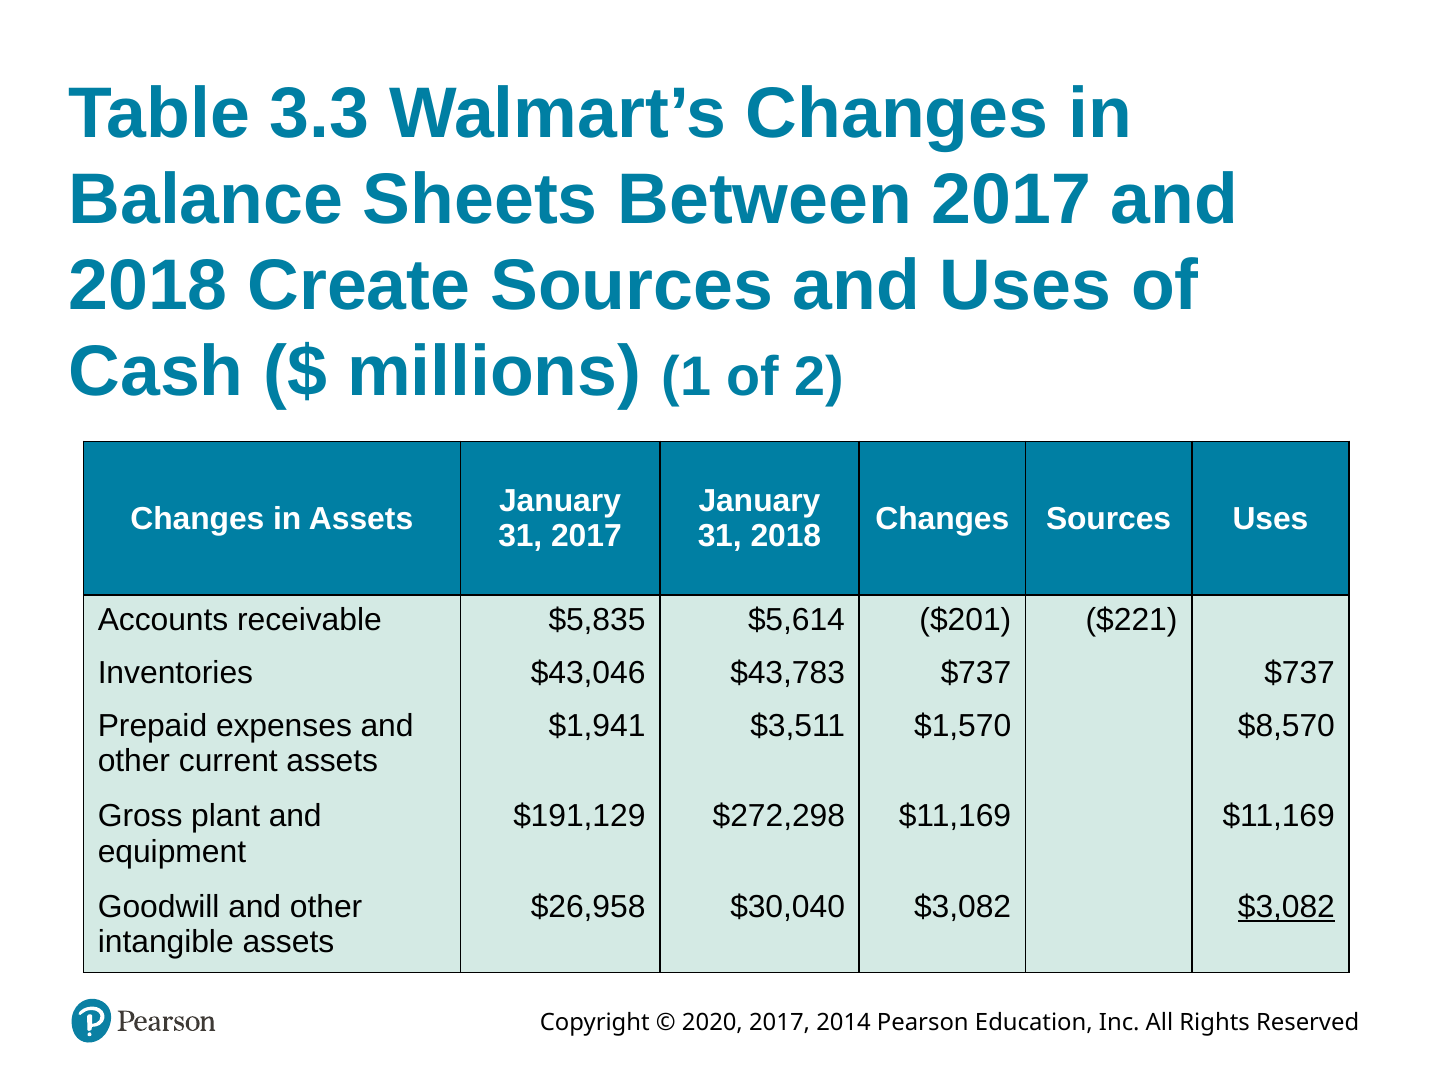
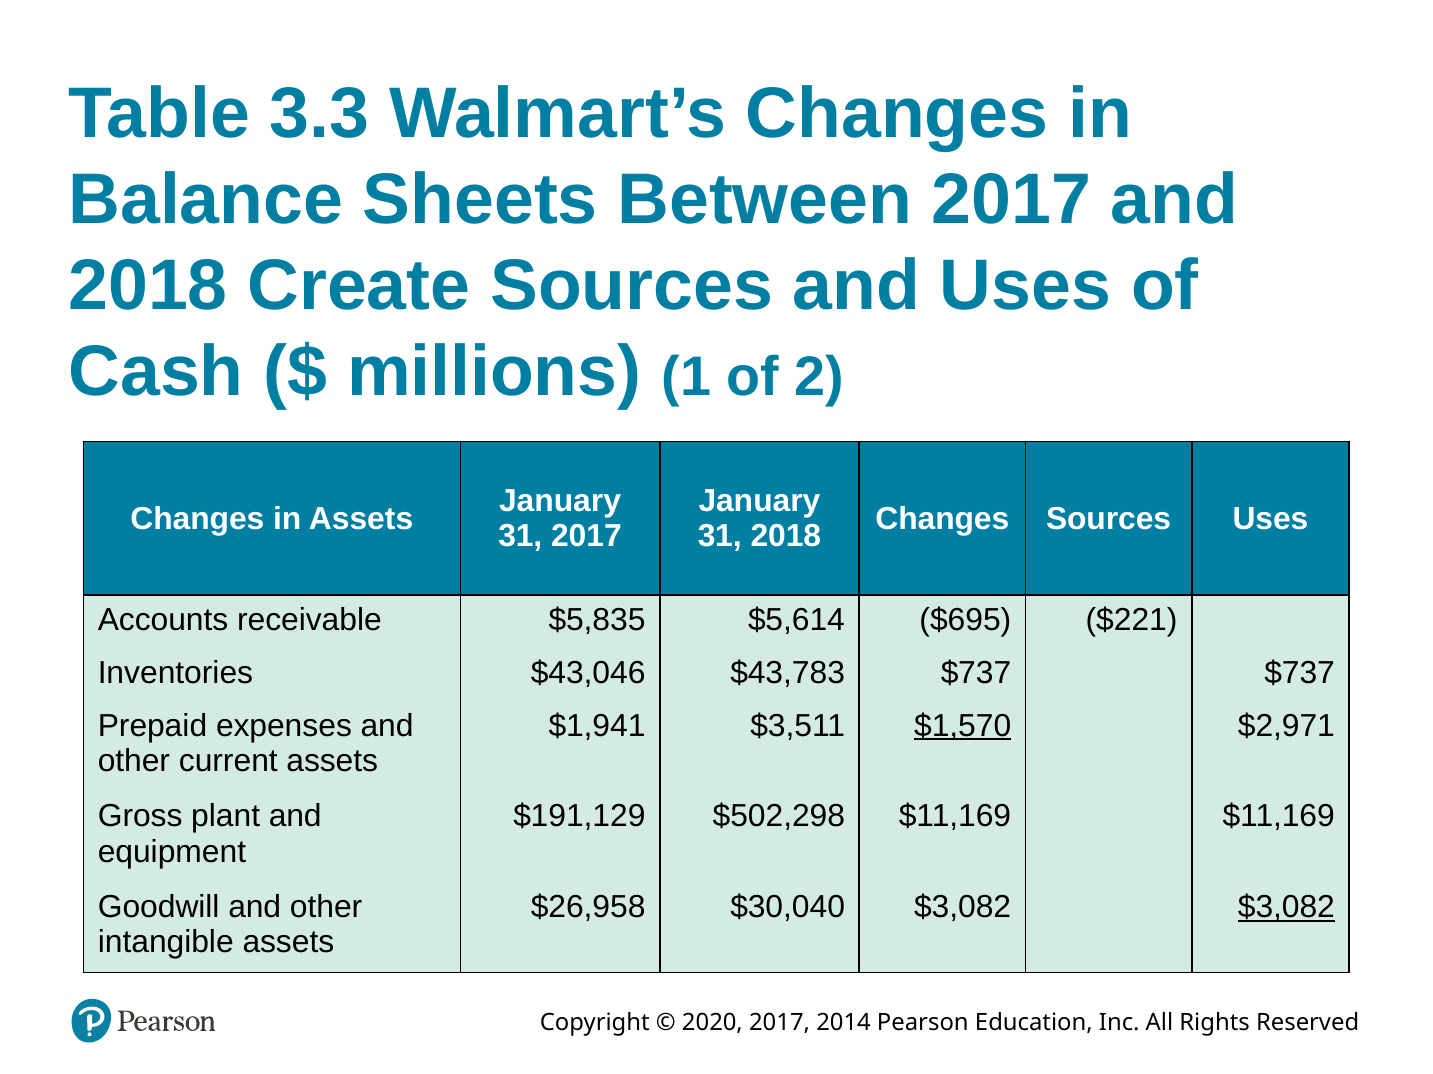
$201: $201 -> $695 (965, 621)
$1,570 underline: none -> present (963, 726)
$8,570: $8,570 -> $2,971 (1286, 726)
$272,298: $272,298 -> $502,298 (779, 817)
